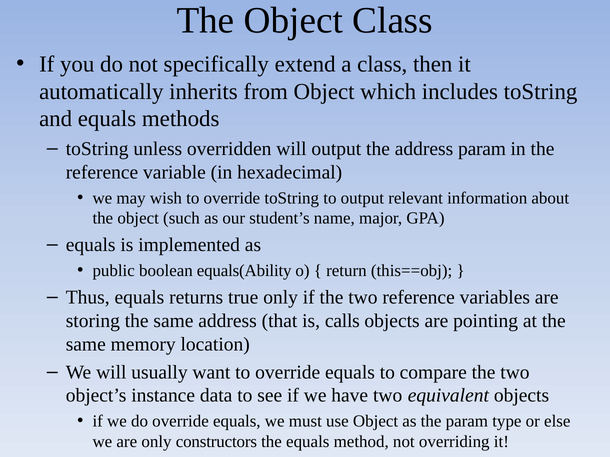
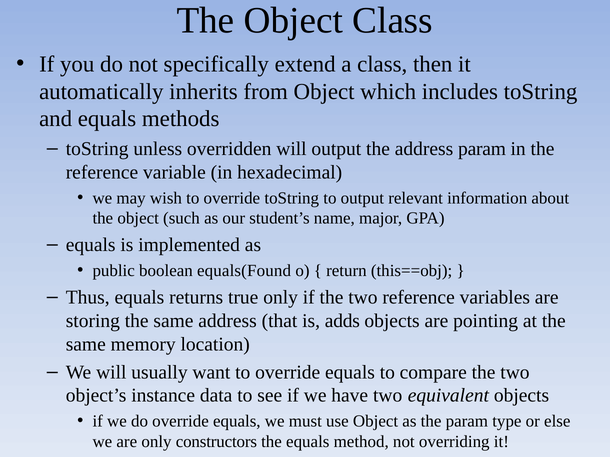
equals(Ability: equals(Ability -> equals(Found (244, 271)
calls: calls -> adds (342, 321)
